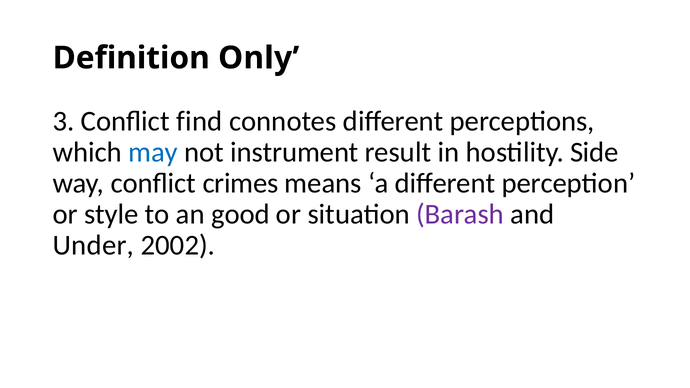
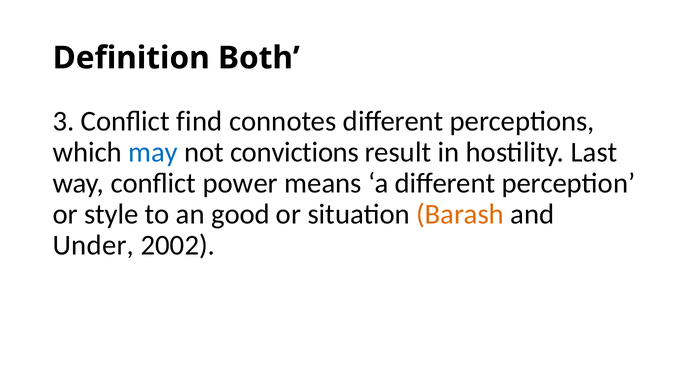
Only: Only -> Both (259, 58)
instrument: instrument -> convictions (295, 152)
Side: Side -> Last (594, 152)
crimes: crimes -> power (240, 183)
Barash colour: purple -> orange (460, 214)
